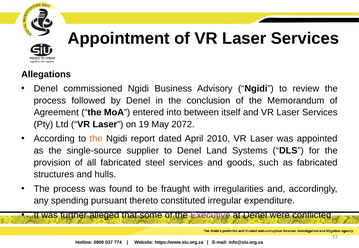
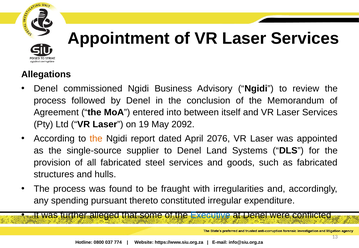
2072: 2072 -> 2092 (183, 125)
2010: 2010 -> 2076 (218, 139)
Executive colour: purple -> blue (210, 216)
